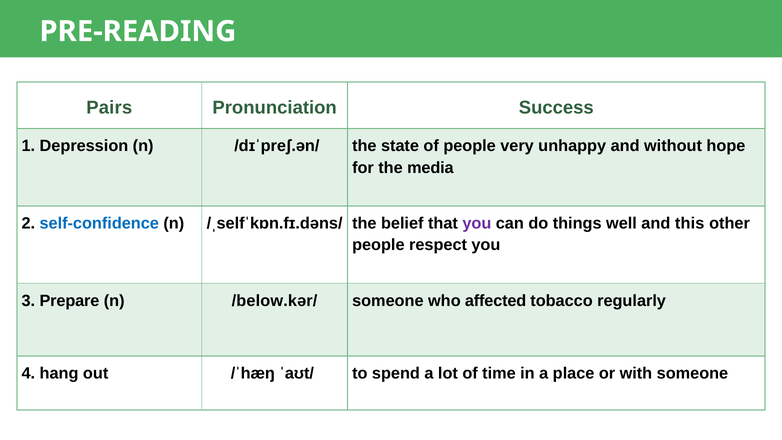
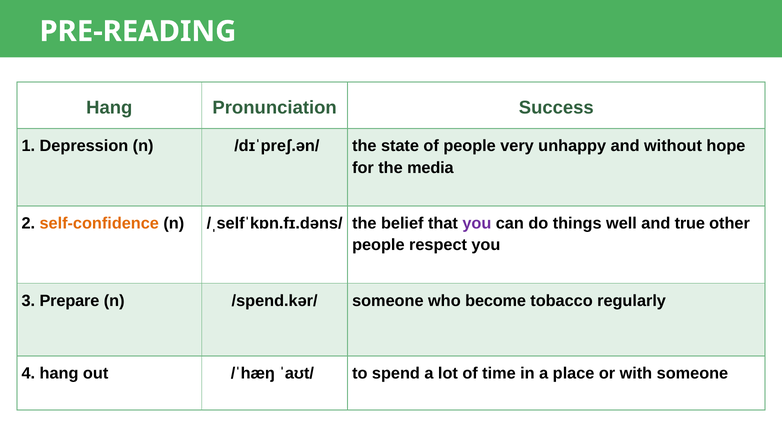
Pairs: Pairs -> Hang (109, 108)
self-confidence colour: blue -> orange (99, 223)
this: this -> true (690, 223)
/below.kər/: /below.kər/ -> /spend.kər/ (275, 301)
affected: affected -> become (496, 301)
